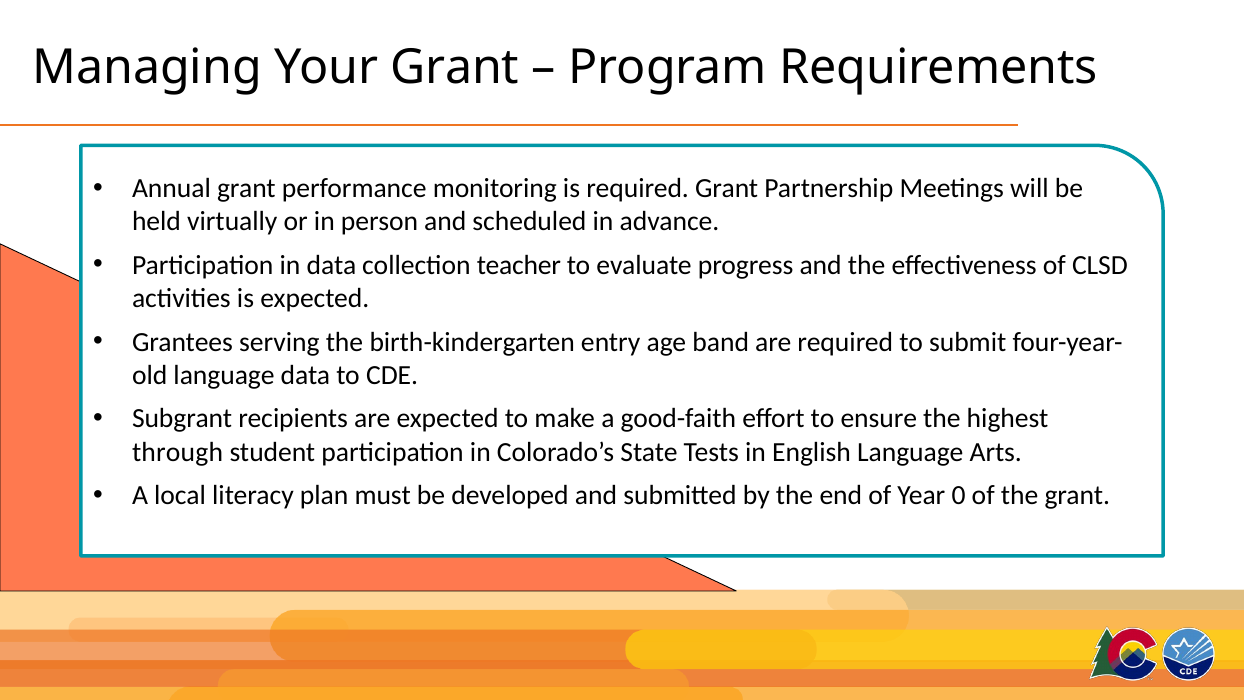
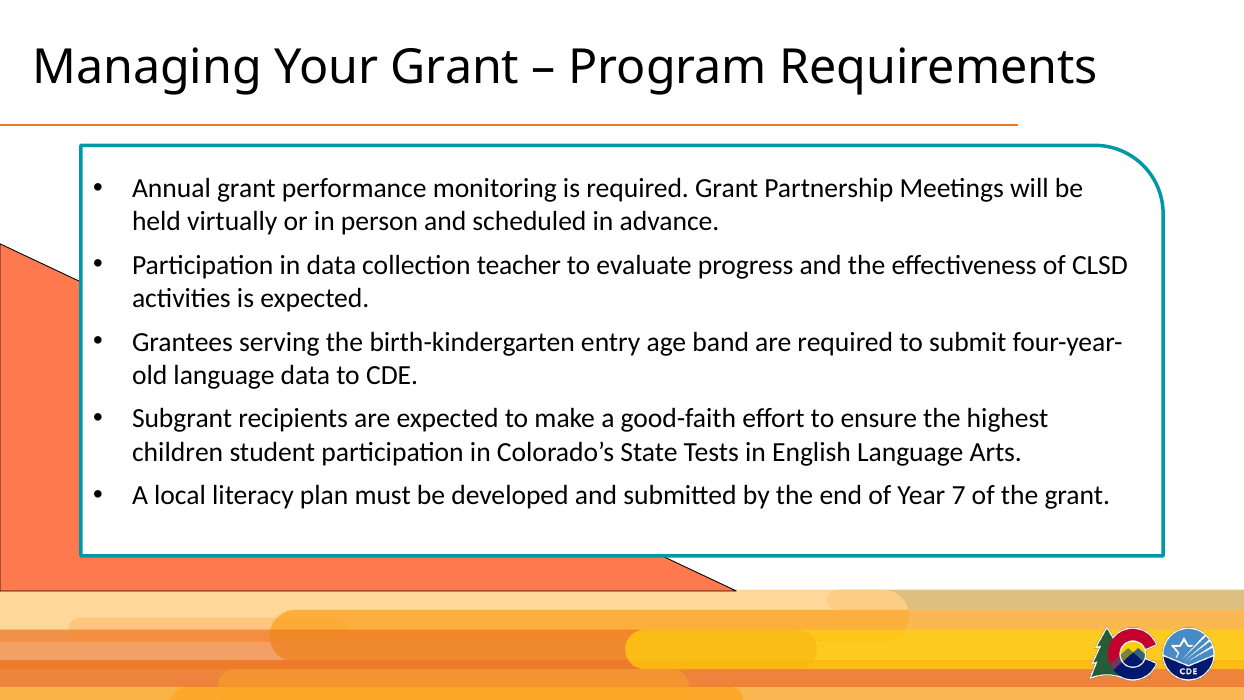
through: through -> children (178, 452)
0: 0 -> 7 (959, 495)
